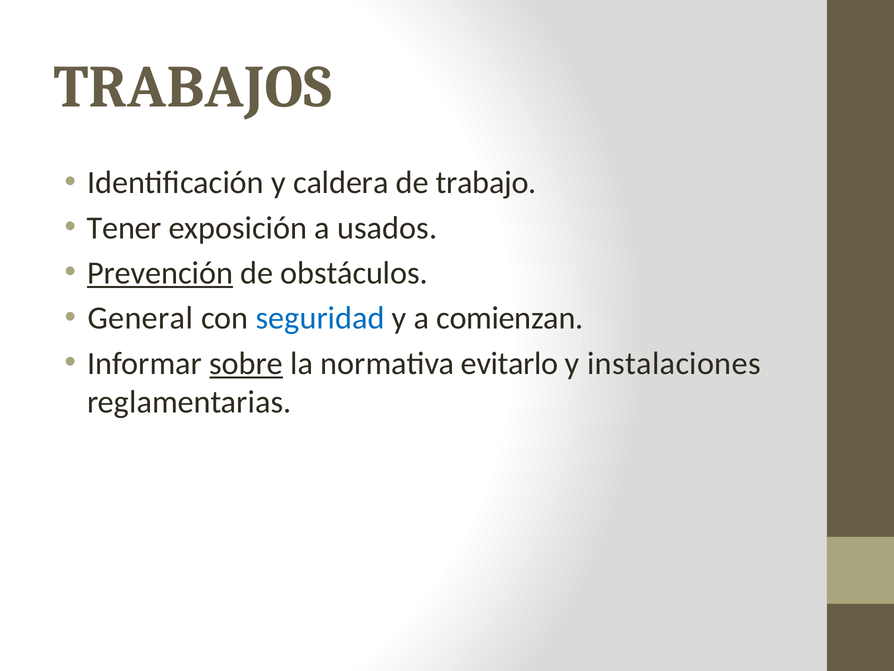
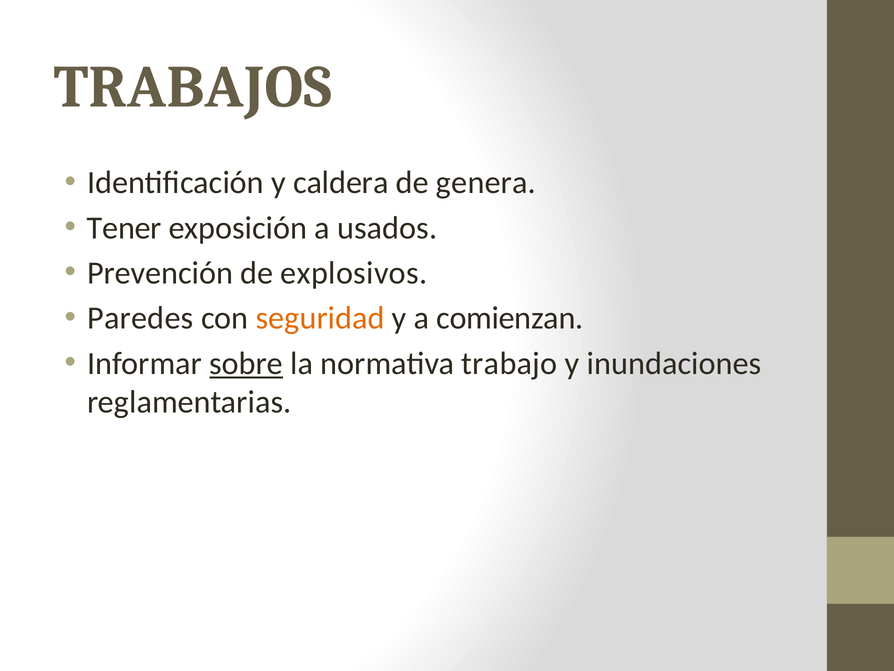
trabajo: trabajo -> genera (486, 183)
Prevención underline: present -> none (160, 273)
obstáculos: obstáculos -> explosivos (354, 273)
General: General -> Paredes (140, 318)
seguridad colour: blue -> orange (320, 318)
evitarlo: evitarlo -> trabajo (509, 363)
instalaciones: instalaciones -> inundaciones (674, 363)
